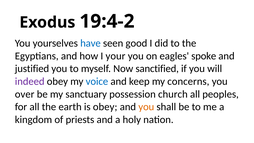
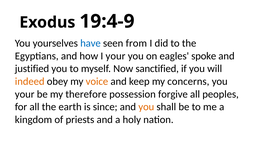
19:4-2: 19:4-2 -> 19:4-9 (107, 21)
good: good -> from (136, 43)
indeed colour: purple -> orange (30, 81)
voice colour: blue -> orange (97, 81)
over: over -> your (25, 94)
sanctuary: sanctuary -> therefore (86, 94)
church: church -> forgive (173, 94)
is obey: obey -> since (105, 107)
